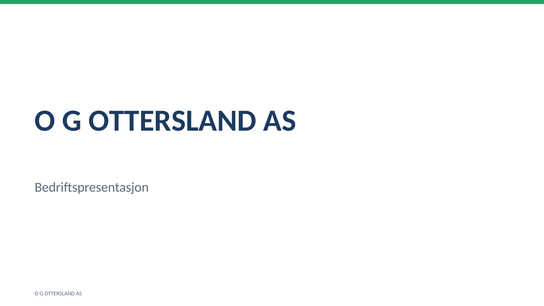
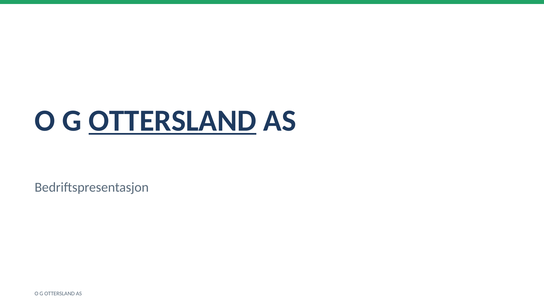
OTTERSLAND underline: none -> present (173, 121)
